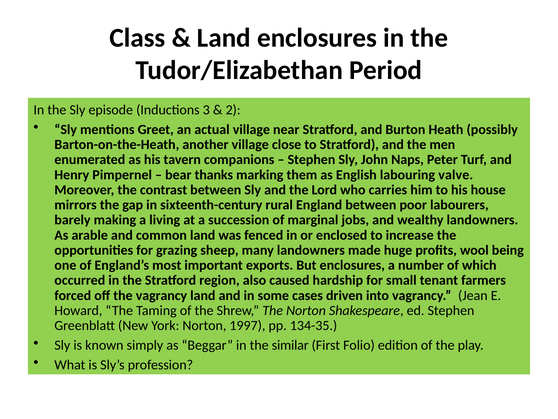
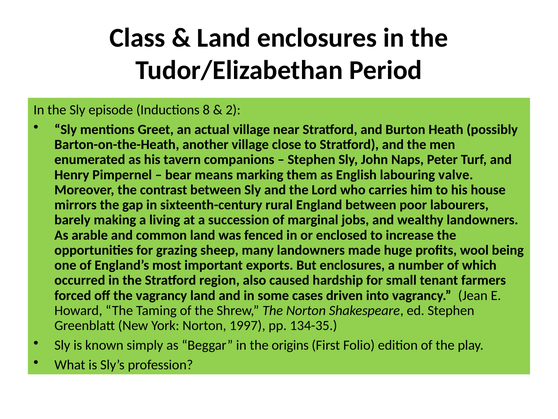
3: 3 -> 8 (206, 110)
thanks: thanks -> means (214, 175)
similar: similar -> origins (290, 345)
